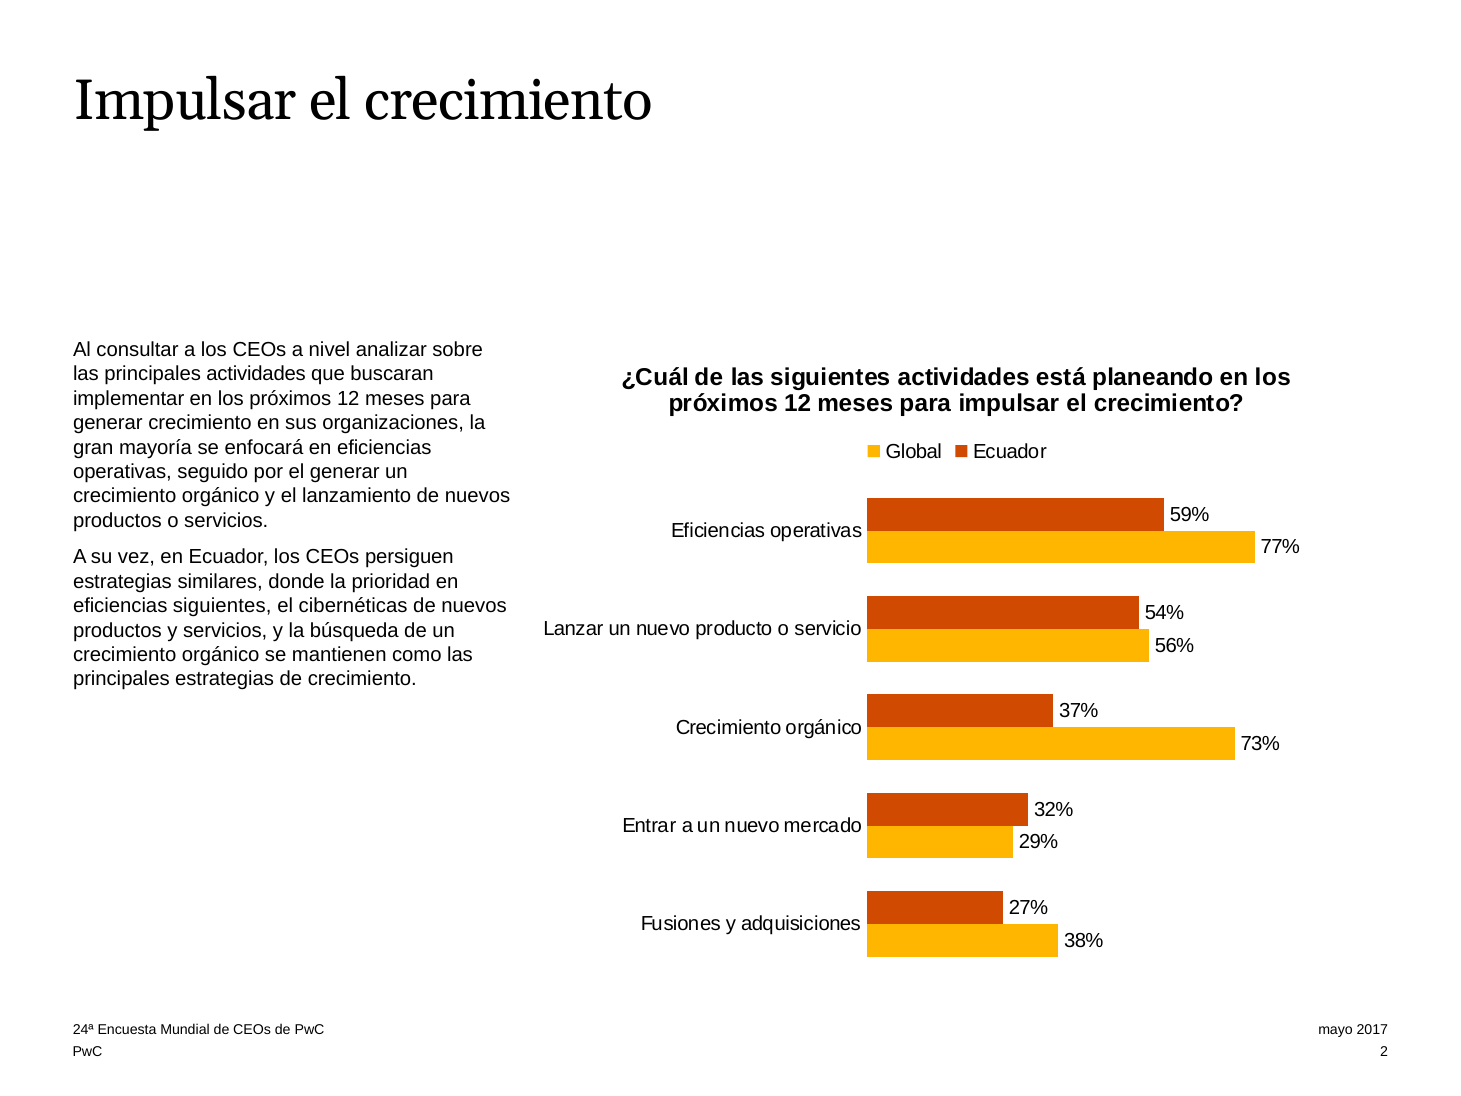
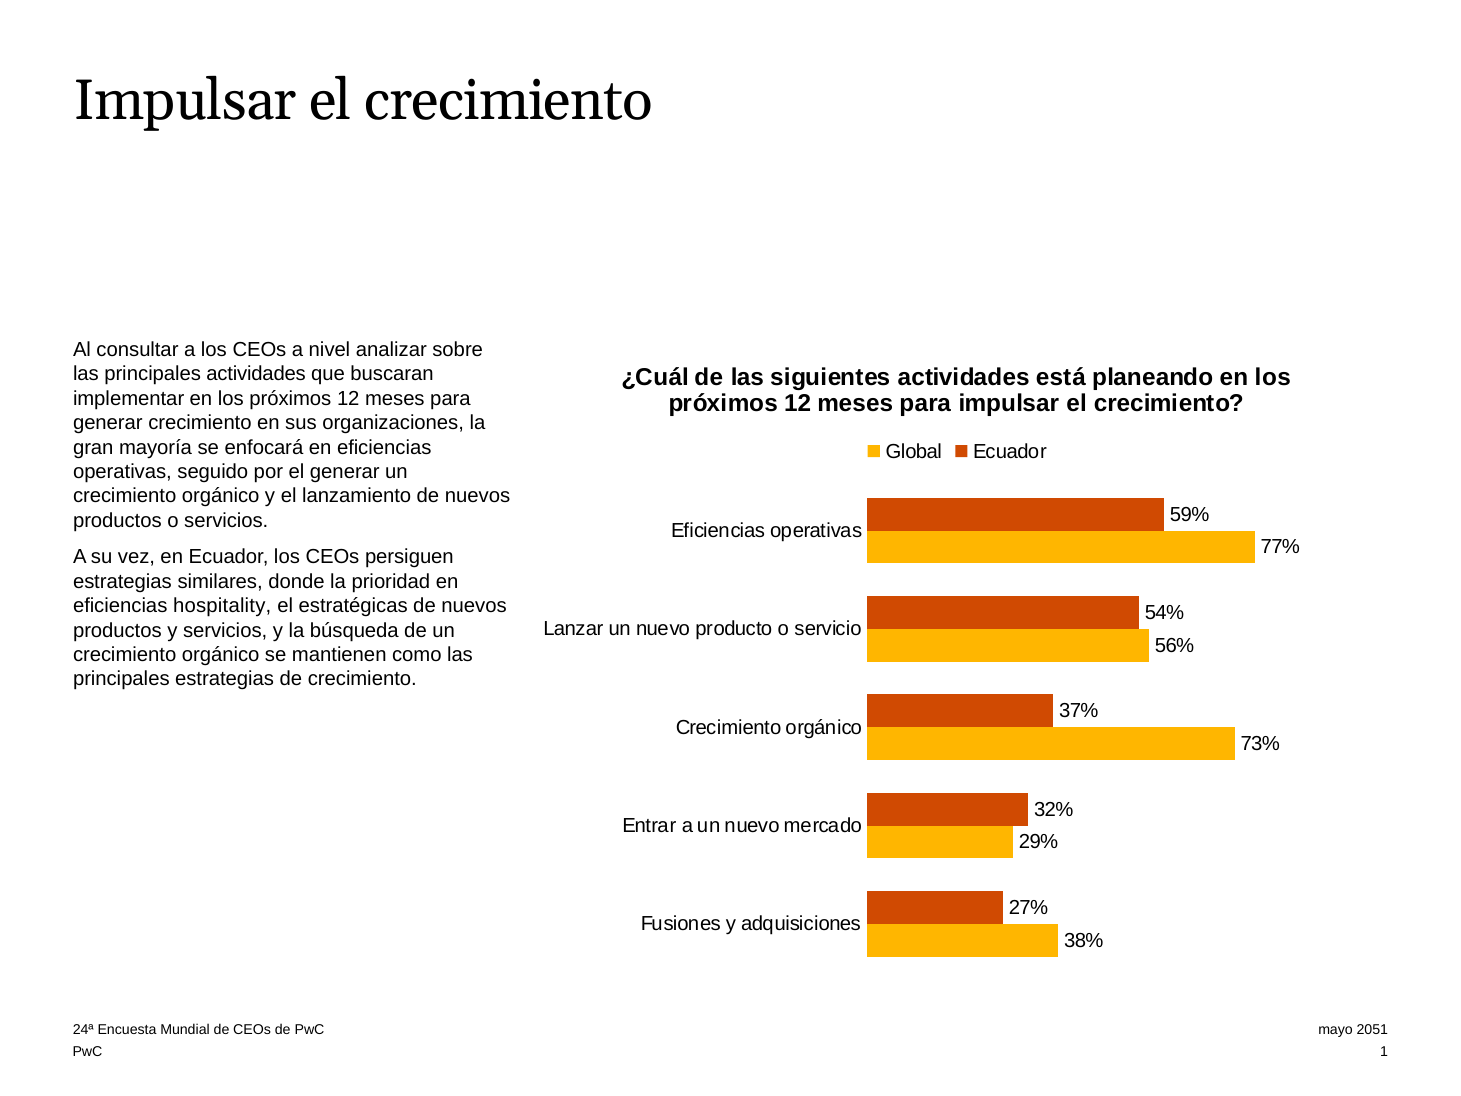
eficiencias siguientes: siguientes -> hospitality (222, 606)
cibernéticas: cibernéticas -> estratégicas (353, 606)
2017: 2017 -> 2051 (1372, 1030)
2: 2 -> 1 (1384, 1052)
